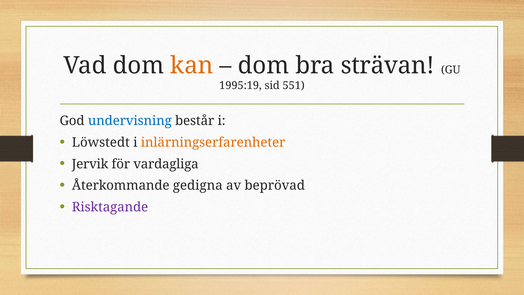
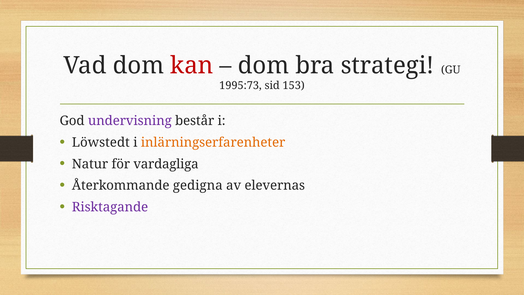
kan colour: orange -> red (192, 65)
strävan: strävan -> strategi (388, 65)
1995:19: 1995:19 -> 1995:73 (240, 85)
551: 551 -> 153 (294, 85)
undervisning colour: blue -> purple (130, 121)
Jervik: Jervik -> Natur (90, 164)
beprövad: beprövad -> elevernas (275, 185)
